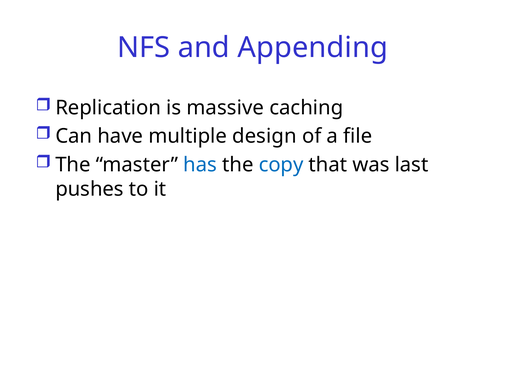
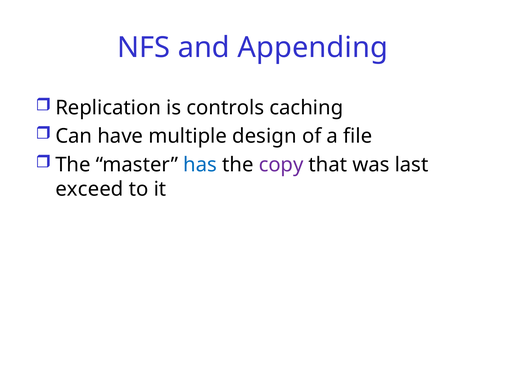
massive: massive -> controls (225, 108)
copy colour: blue -> purple (281, 165)
pushes: pushes -> exceed (89, 189)
